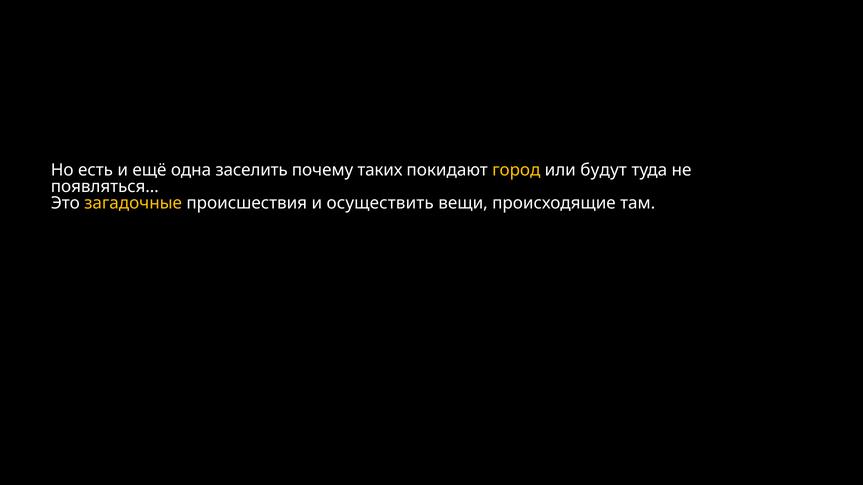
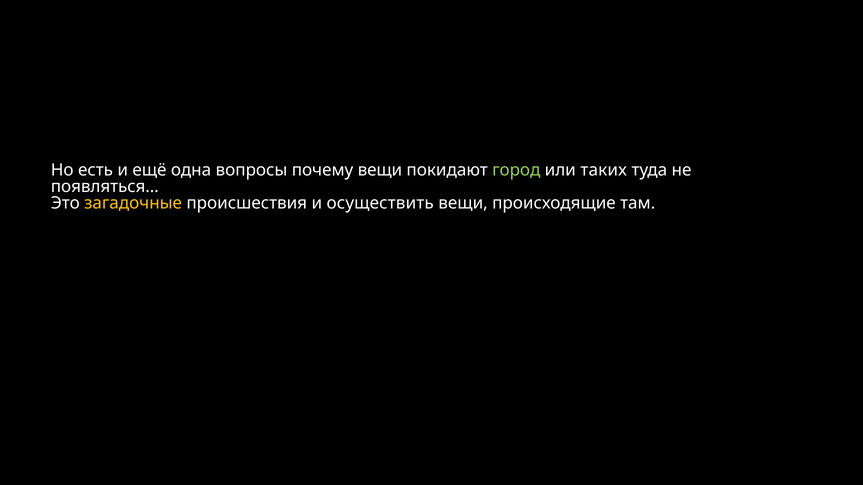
заселить: заселить -> вопросы (252, 170)
почему таких: таких -> вещи (380, 170)
город colour: yellow -> light green (516, 170)
будут: будут -> таких (604, 170)
